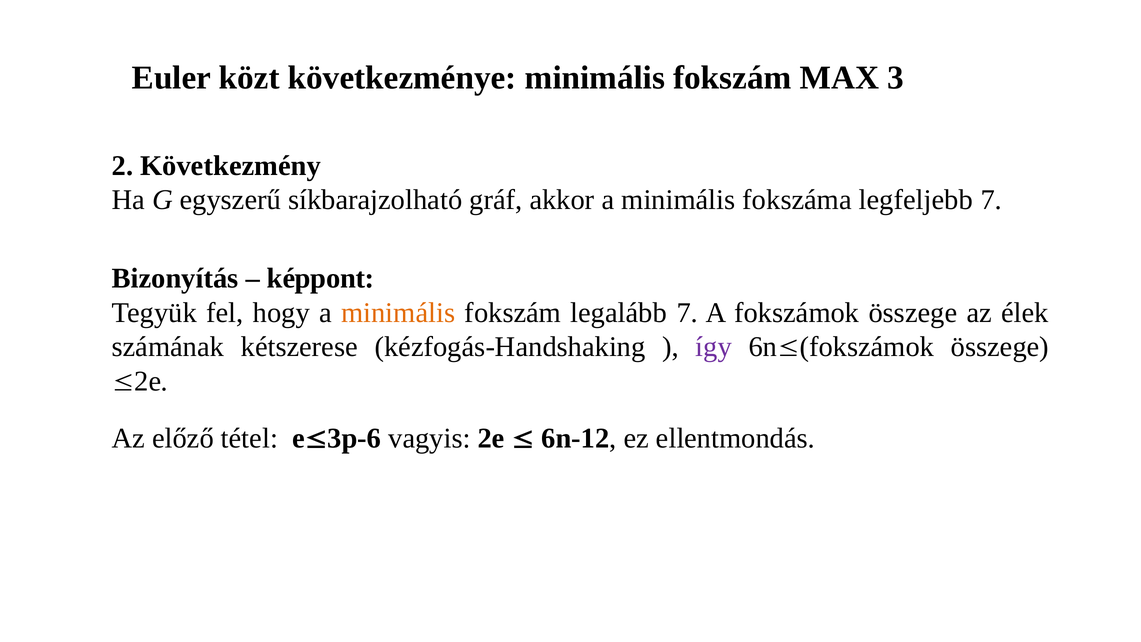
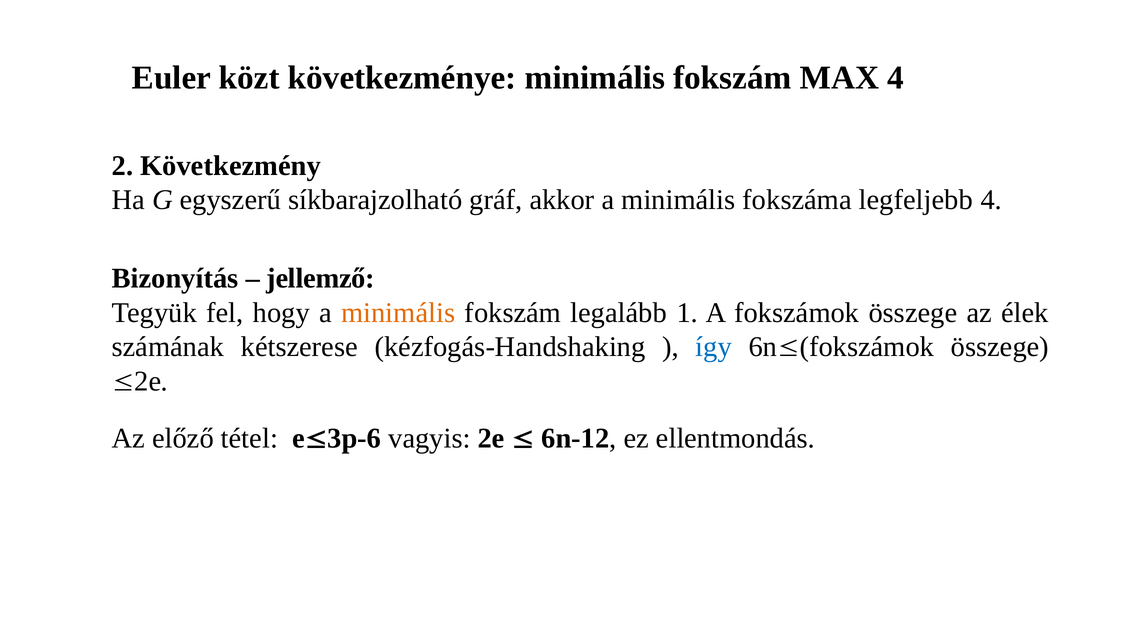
MAX 3: 3 -> 4 (896, 78)
legfeljebb 7: 7 -> 4 (991, 200)
képpont: képpont -> jellemző (321, 278)
legalább 7: 7 -> 1 (687, 313)
így colour: purple -> blue (714, 347)
